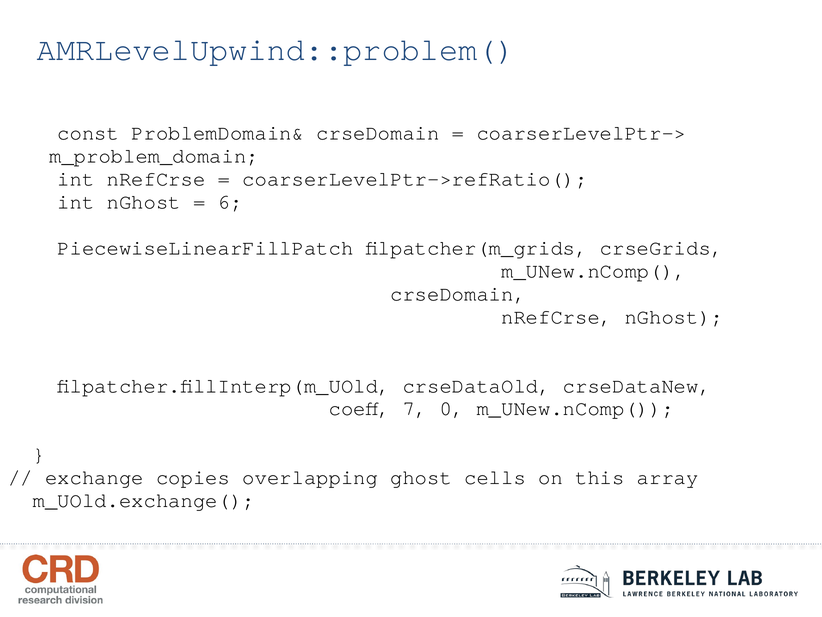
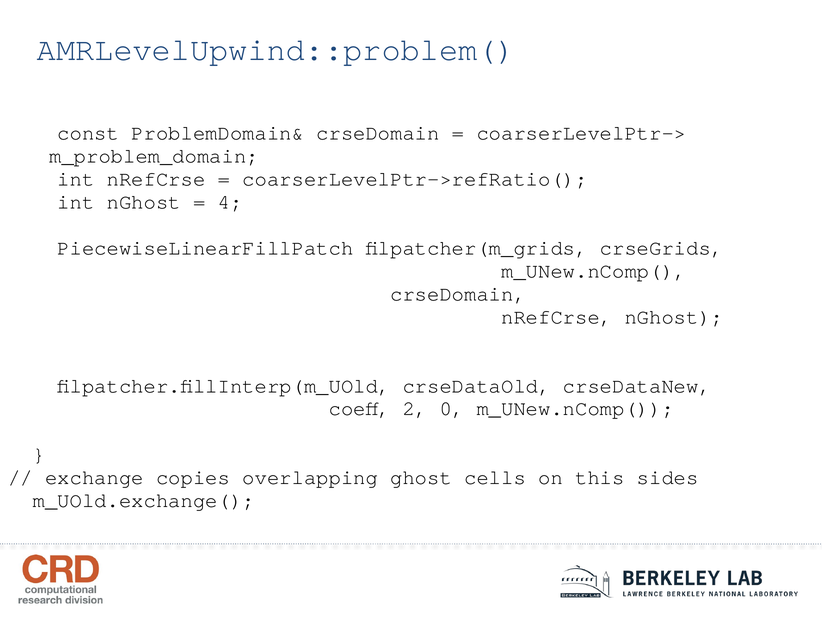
6: 6 -> 4 (230, 202)
7: 7 -> 2 (415, 408)
array: array -> sides (668, 477)
